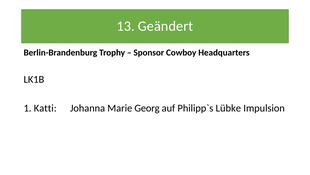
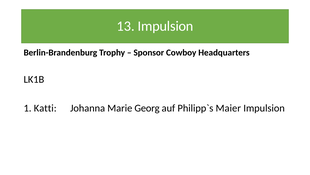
13 Geändert: Geändert -> Impulsion (166, 26)
Lübke: Lübke -> Maier (228, 108)
